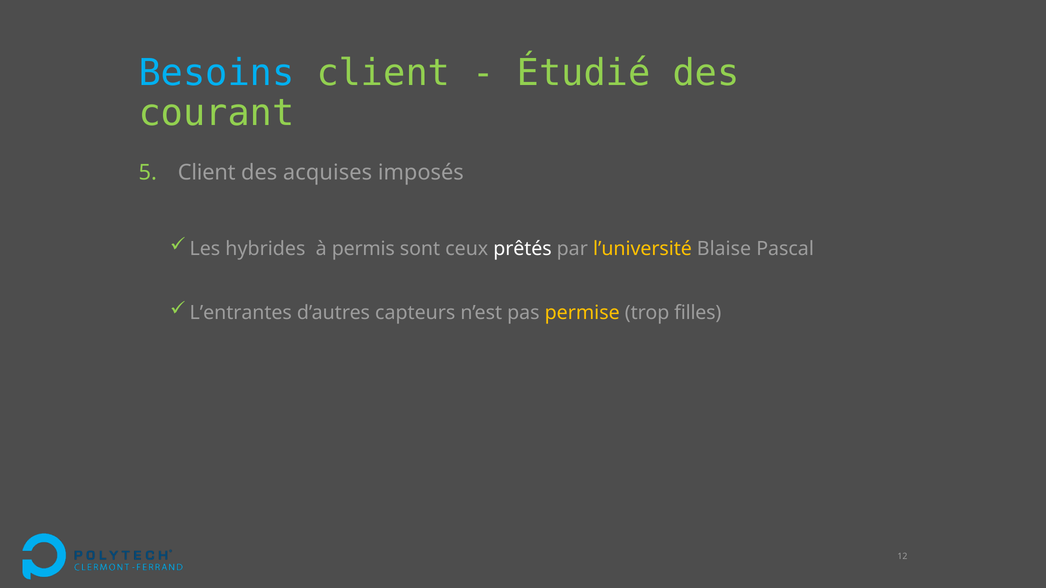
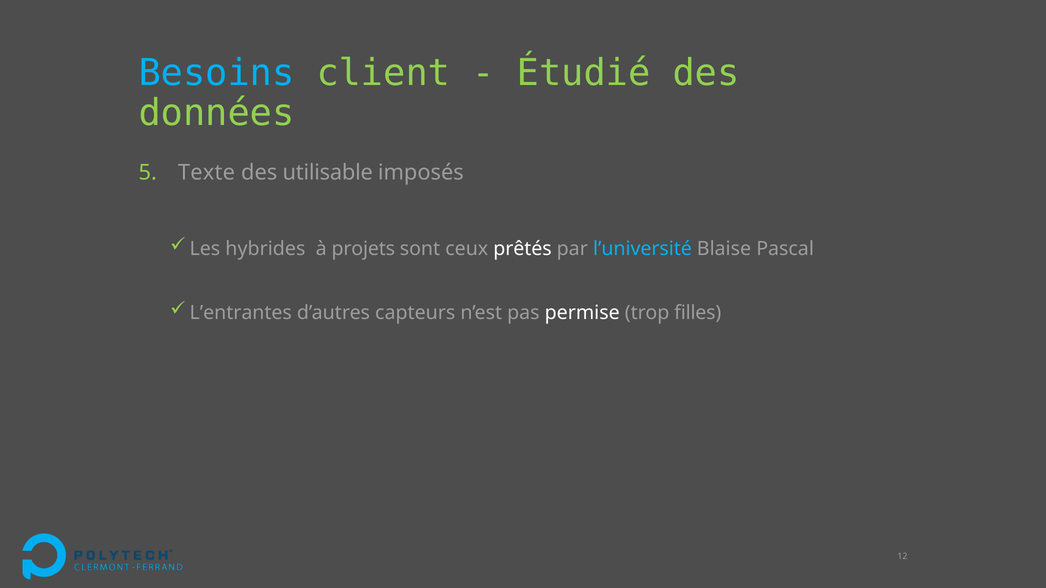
courant: courant -> données (216, 113)
Client: Client -> Texte (206, 172)
acquises: acquises -> utilisable (328, 172)
permis: permis -> projets (363, 249)
l’université colour: yellow -> light blue (642, 249)
permise colour: yellow -> white (582, 313)
